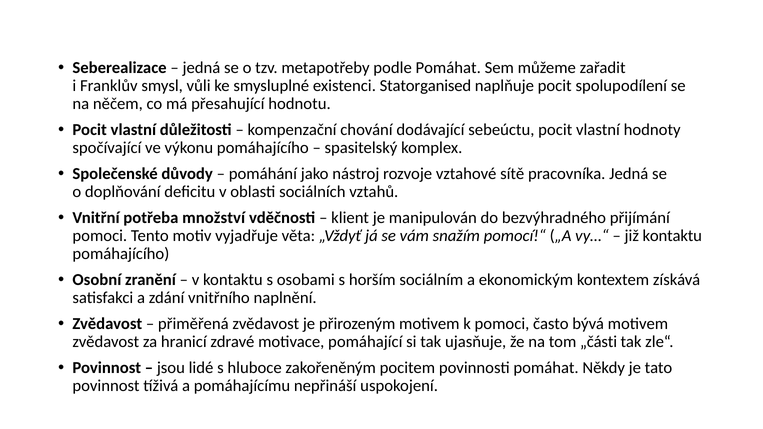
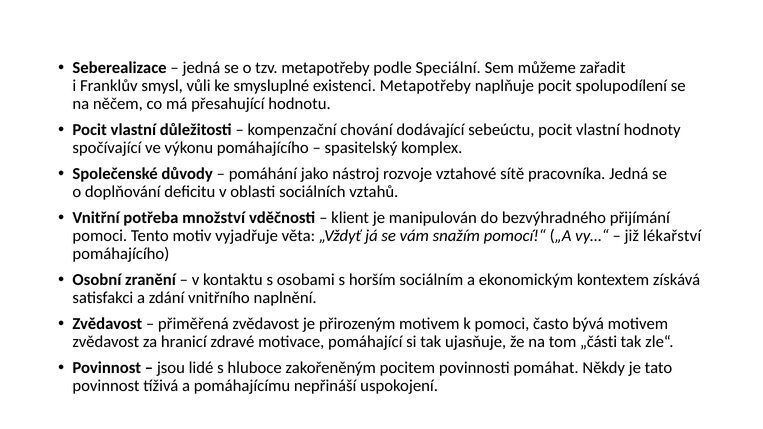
podle Pomáhat: Pomáhat -> Speciální (448, 68)
existenci Statorganised: Statorganised -> Metapotřeby (425, 86)
již kontaktu: kontaktu -> lékařství (672, 236)
